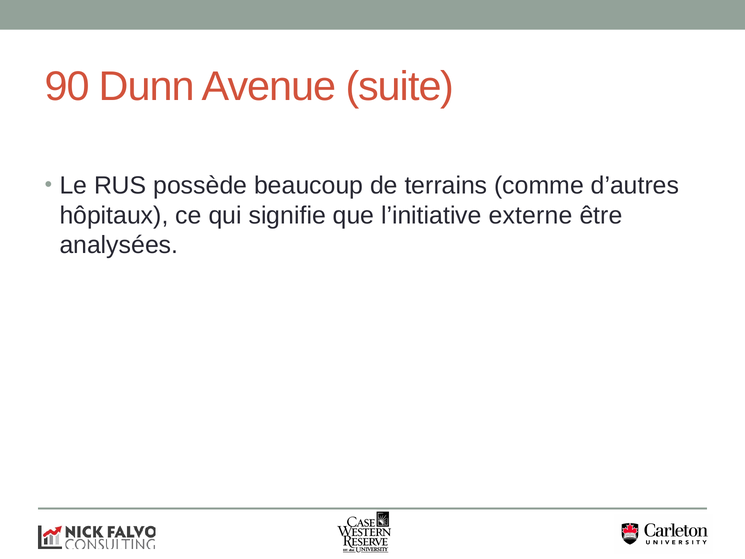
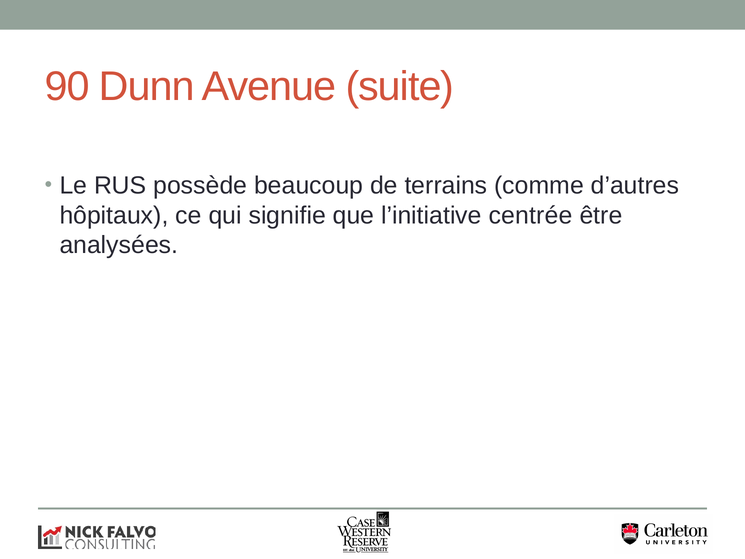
externe: externe -> centrée (531, 215)
